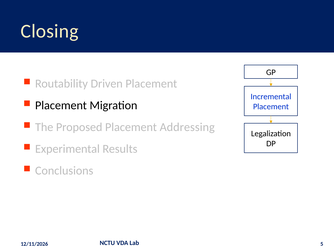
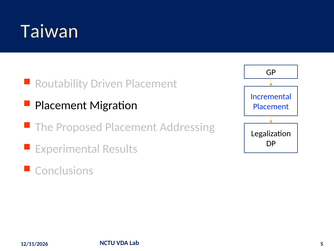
Closing: Closing -> Taiwan (50, 31)
